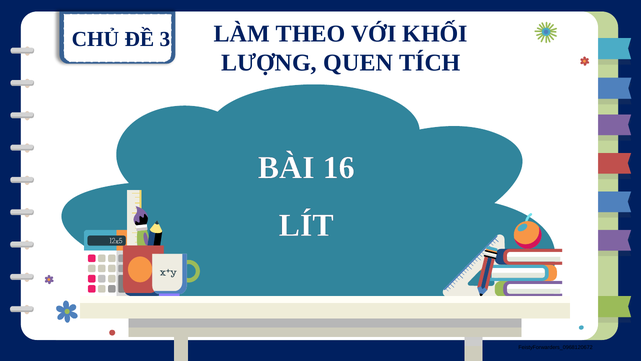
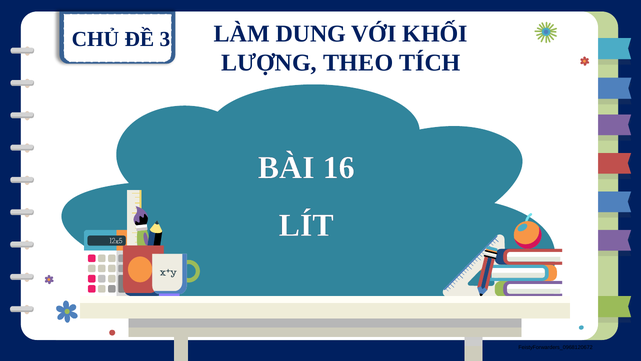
THEO: THEO -> DUNG (311, 34)
QUEN: QUEN -> THEO (358, 63)
